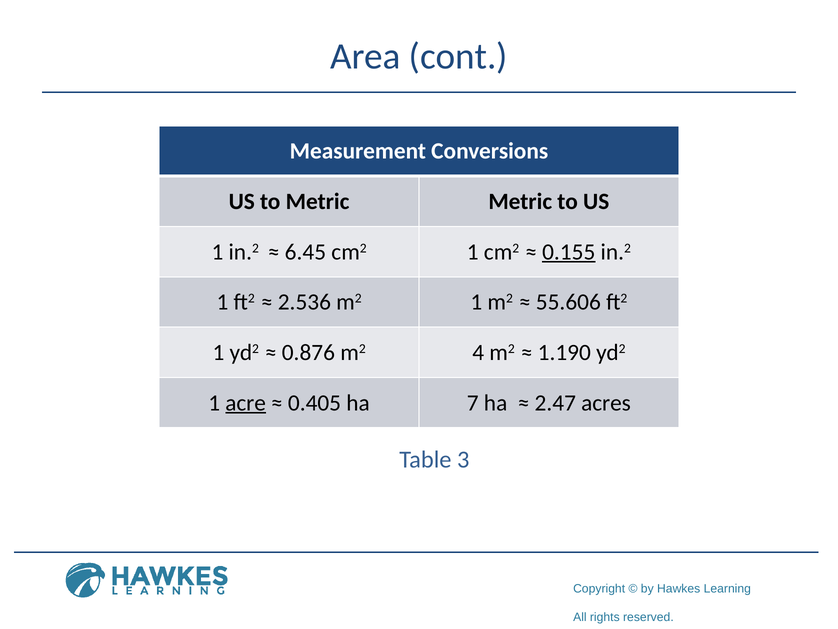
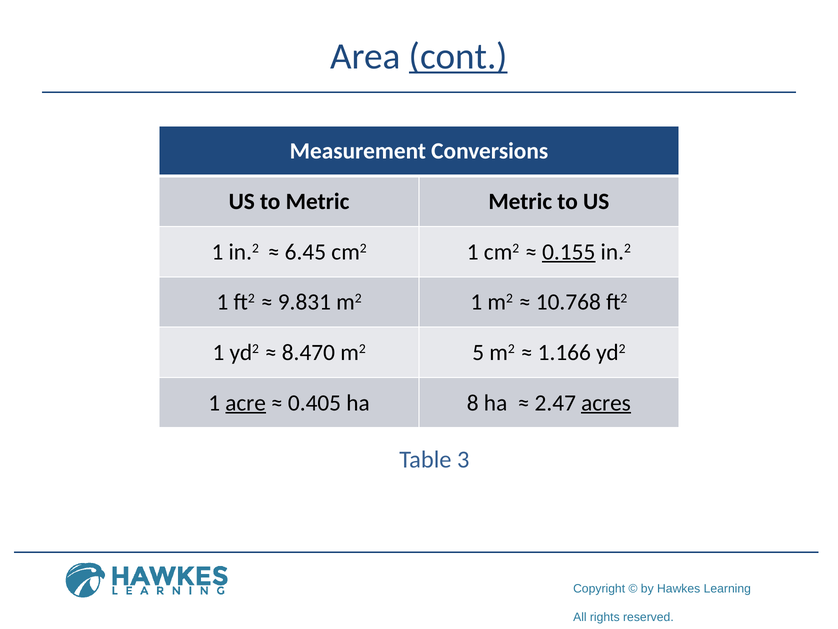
cont underline: none -> present (458, 56)
2.536: 2.536 -> 9.831 (304, 302)
55.606: 55.606 -> 10.768 (568, 302)
0.876: 0.876 -> 8.470 (308, 352)
4: 4 -> 5 (478, 352)
1.190: 1.190 -> 1.166 (564, 352)
7: 7 -> 8 (473, 403)
acres underline: none -> present (606, 403)
